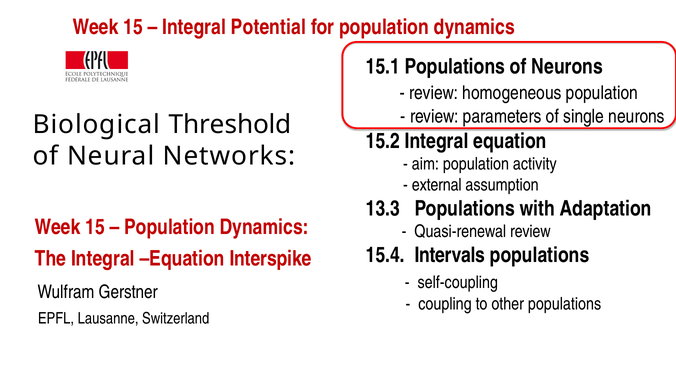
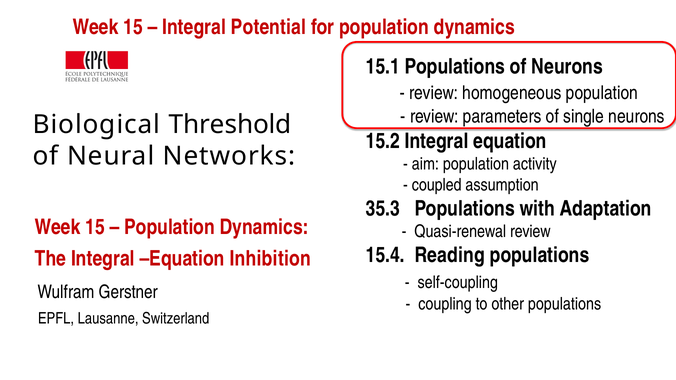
external: external -> coupled (437, 185)
13.3: 13.3 -> 35.3 (383, 209)
Intervals: Intervals -> Reading (450, 255)
Interspike: Interspike -> Inhibition (270, 259)
